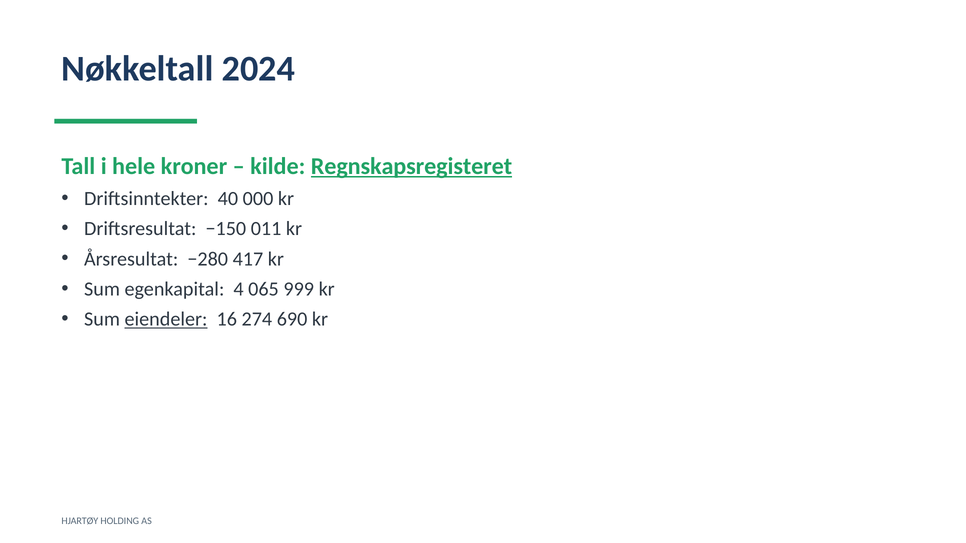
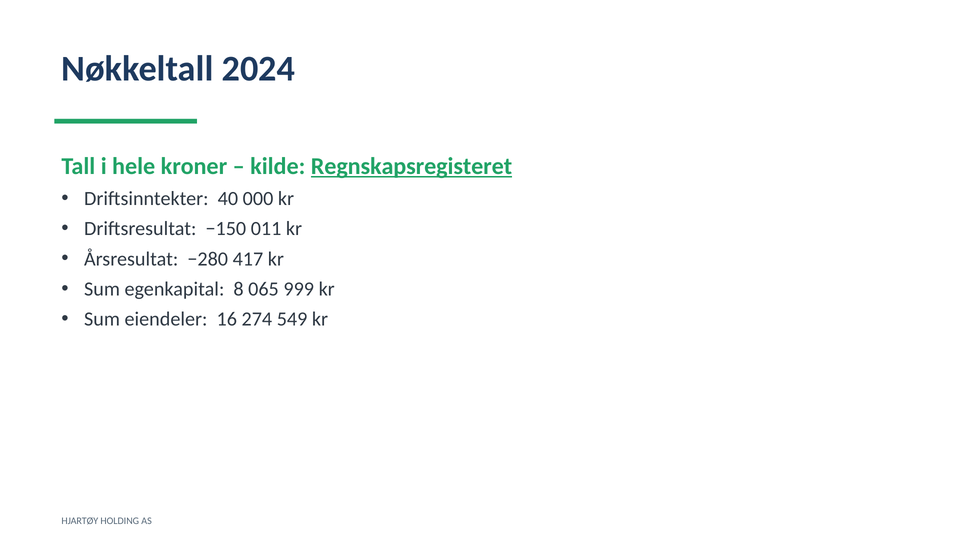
4: 4 -> 8 (239, 289)
eiendeler underline: present -> none (166, 319)
690: 690 -> 549 (292, 319)
